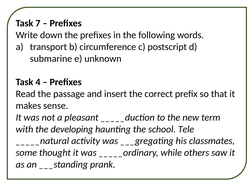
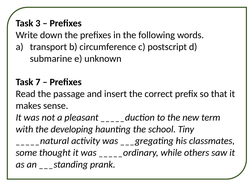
7: 7 -> 3 (38, 23)
4: 4 -> 7 (38, 82)
Tele: Tele -> Tiny (186, 129)
